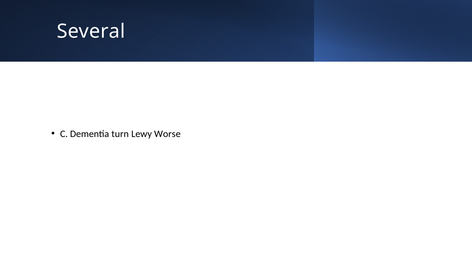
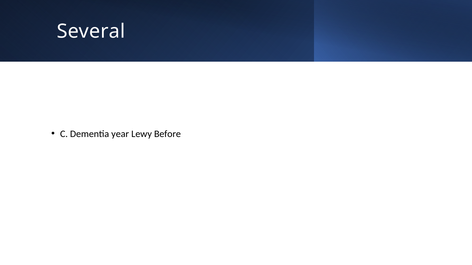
turn: turn -> year (120, 134)
Worse: Worse -> Before (167, 134)
